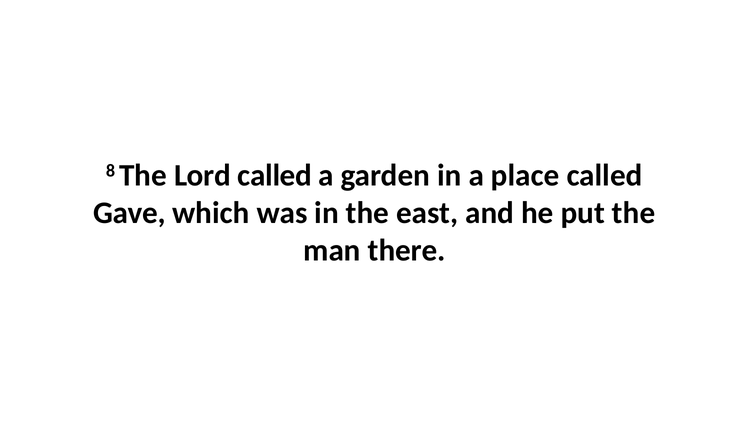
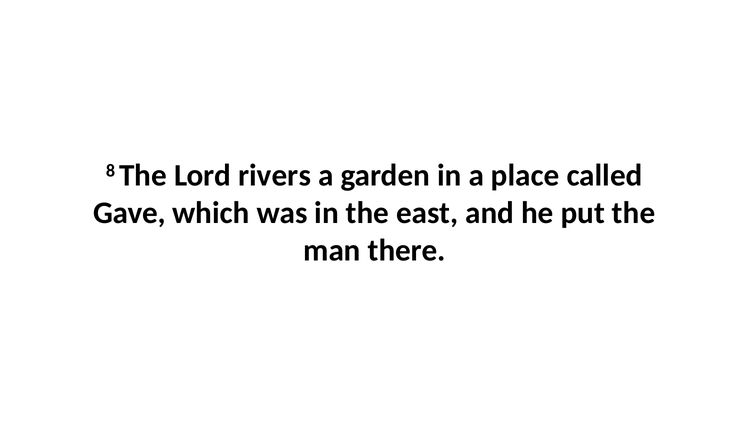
Lord called: called -> rivers (275, 175)
